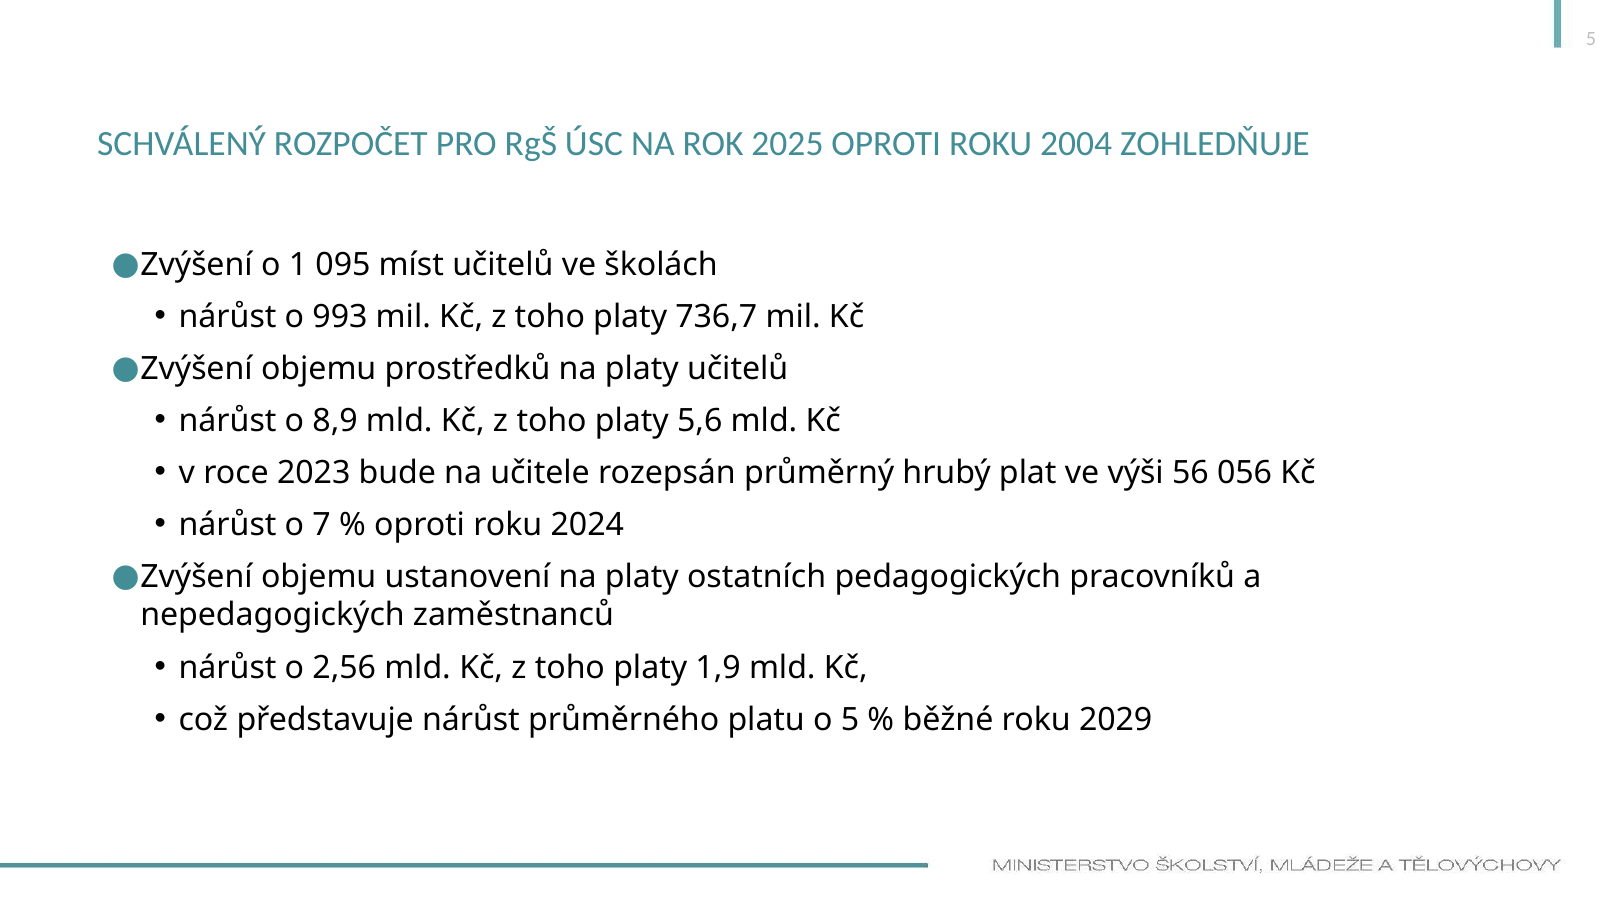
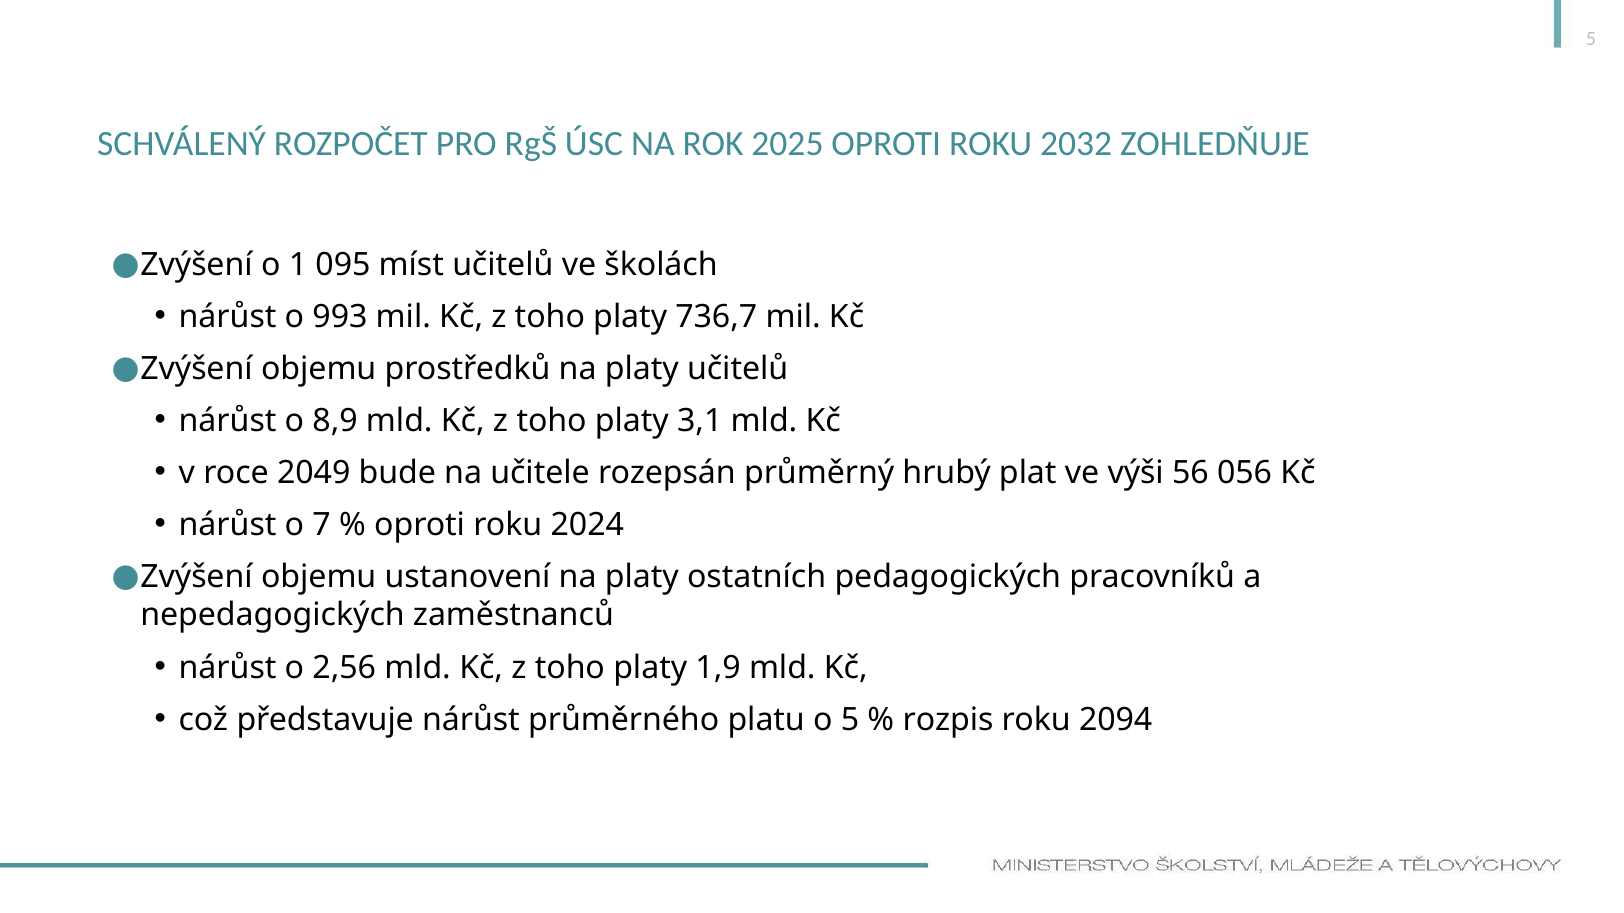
2004: 2004 -> 2032 (1076, 144)
5,6: 5,6 -> 3,1 (700, 421)
2023: 2023 -> 2049 (314, 473)
běžné: běžné -> rozpis (948, 720)
2029: 2029 -> 2094 (1116, 720)
